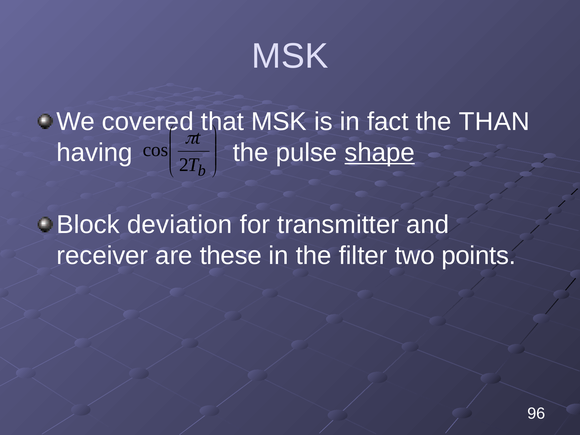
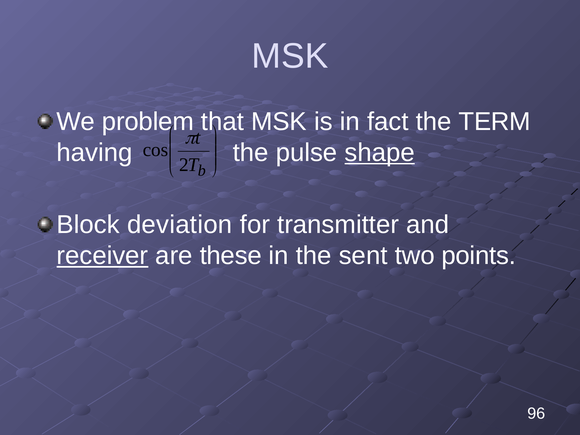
covered: covered -> problem (148, 122)
THAN: THAN -> TERM (495, 122)
receiver underline: none -> present (102, 256)
filter: filter -> sent (363, 256)
